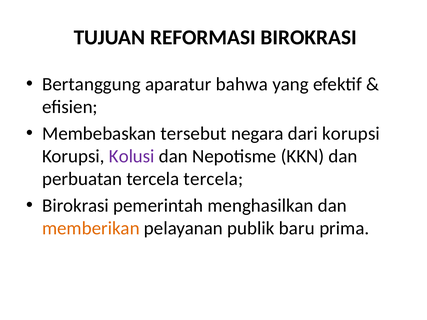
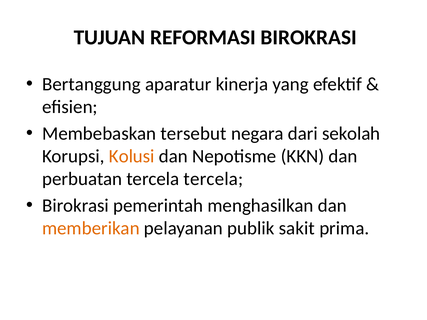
bahwa: bahwa -> kinerja (242, 84)
dari korupsi: korupsi -> sekolah (351, 134)
Kolusi colour: purple -> orange (132, 156)
baru: baru -> sakit (297, 228)
